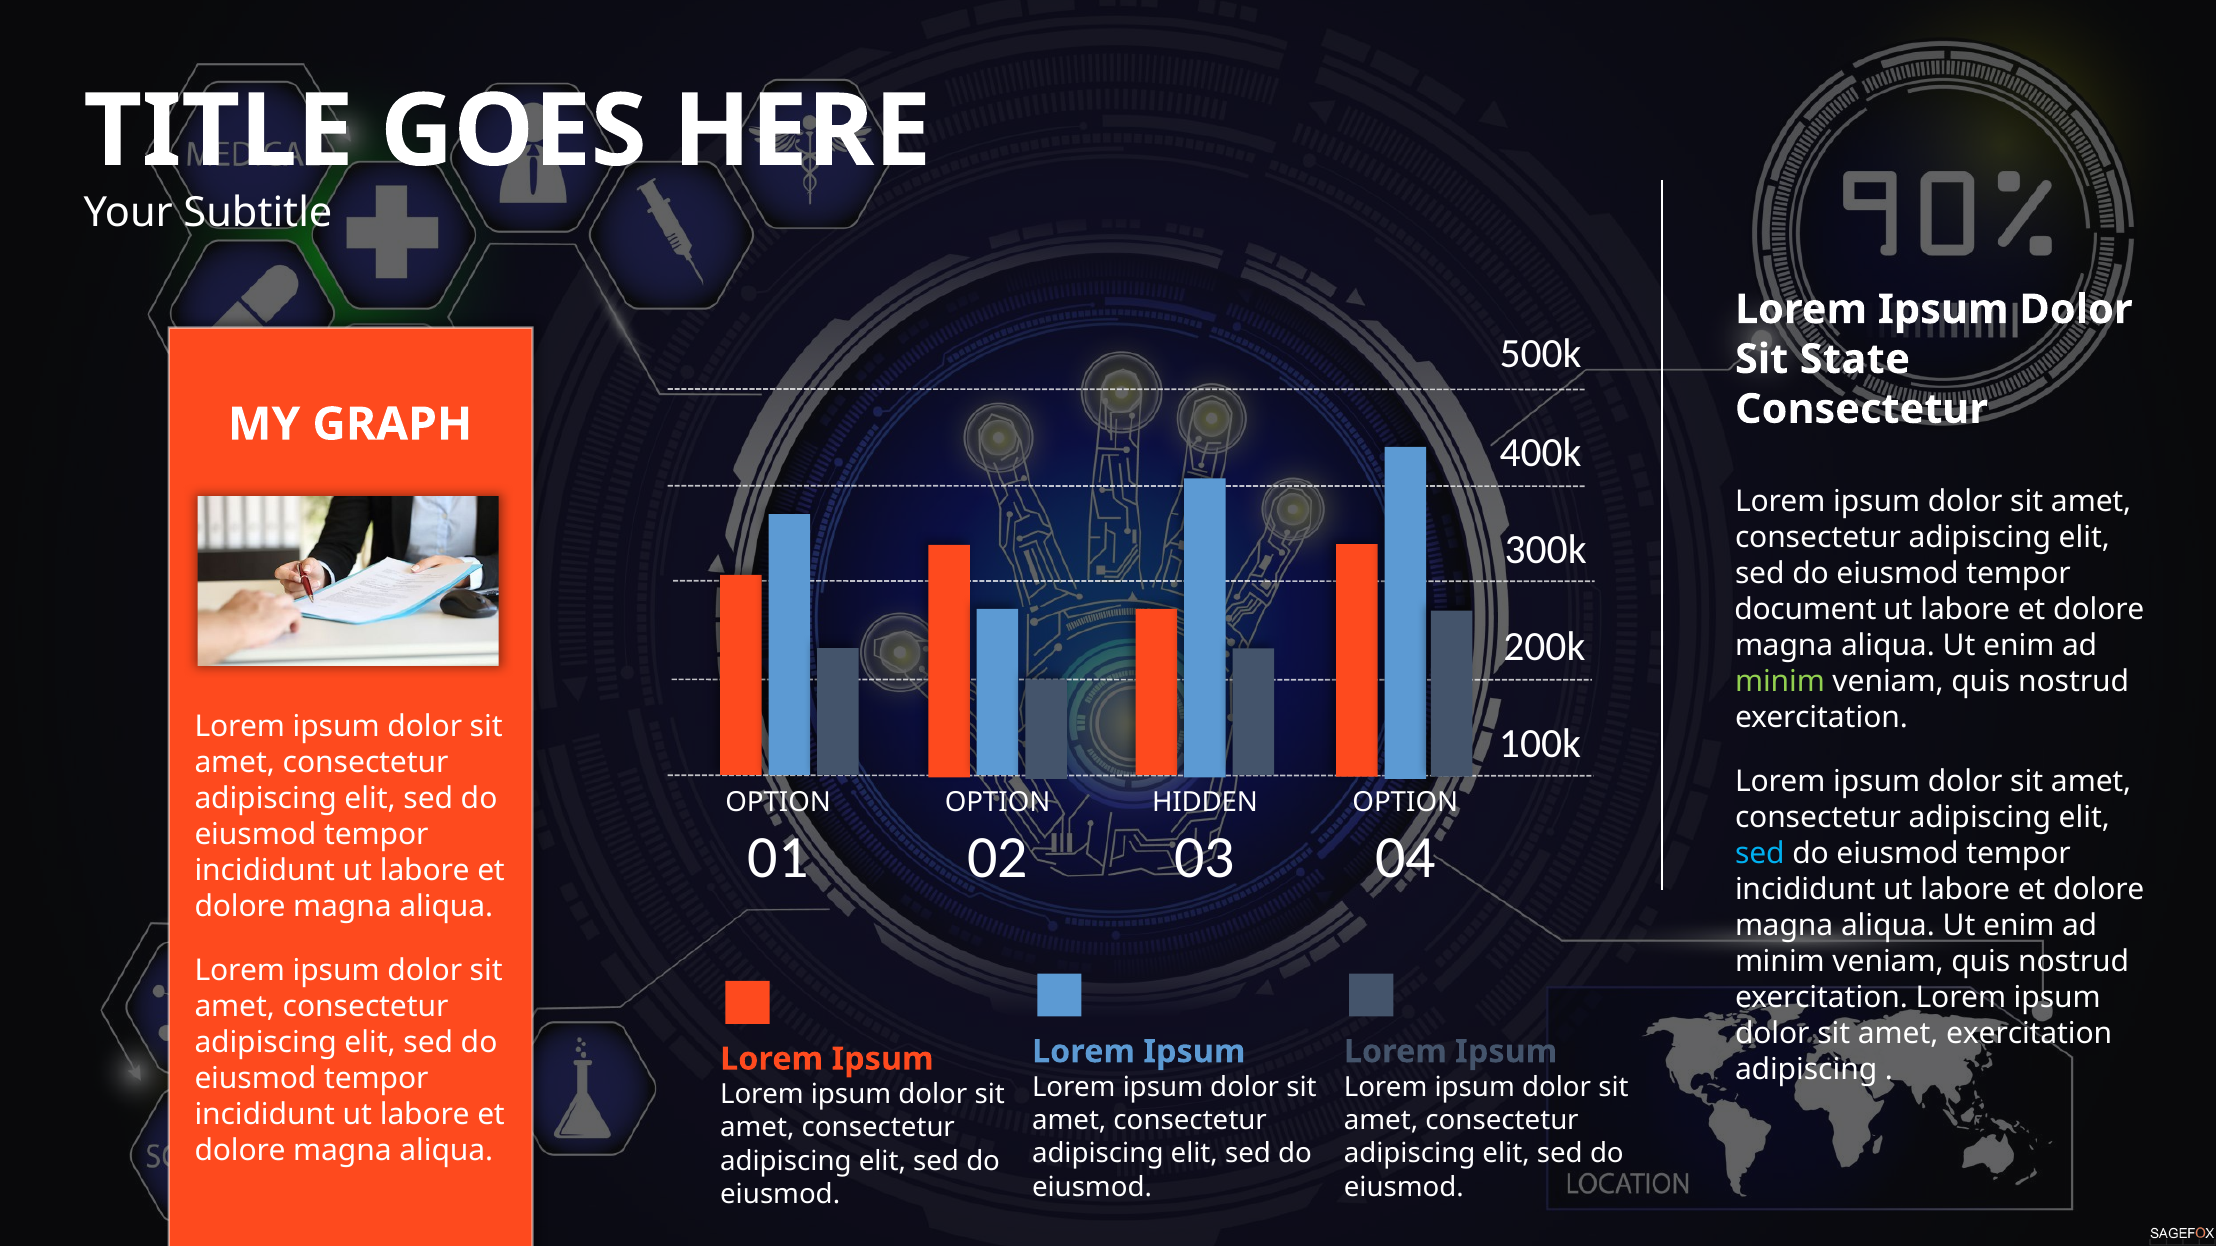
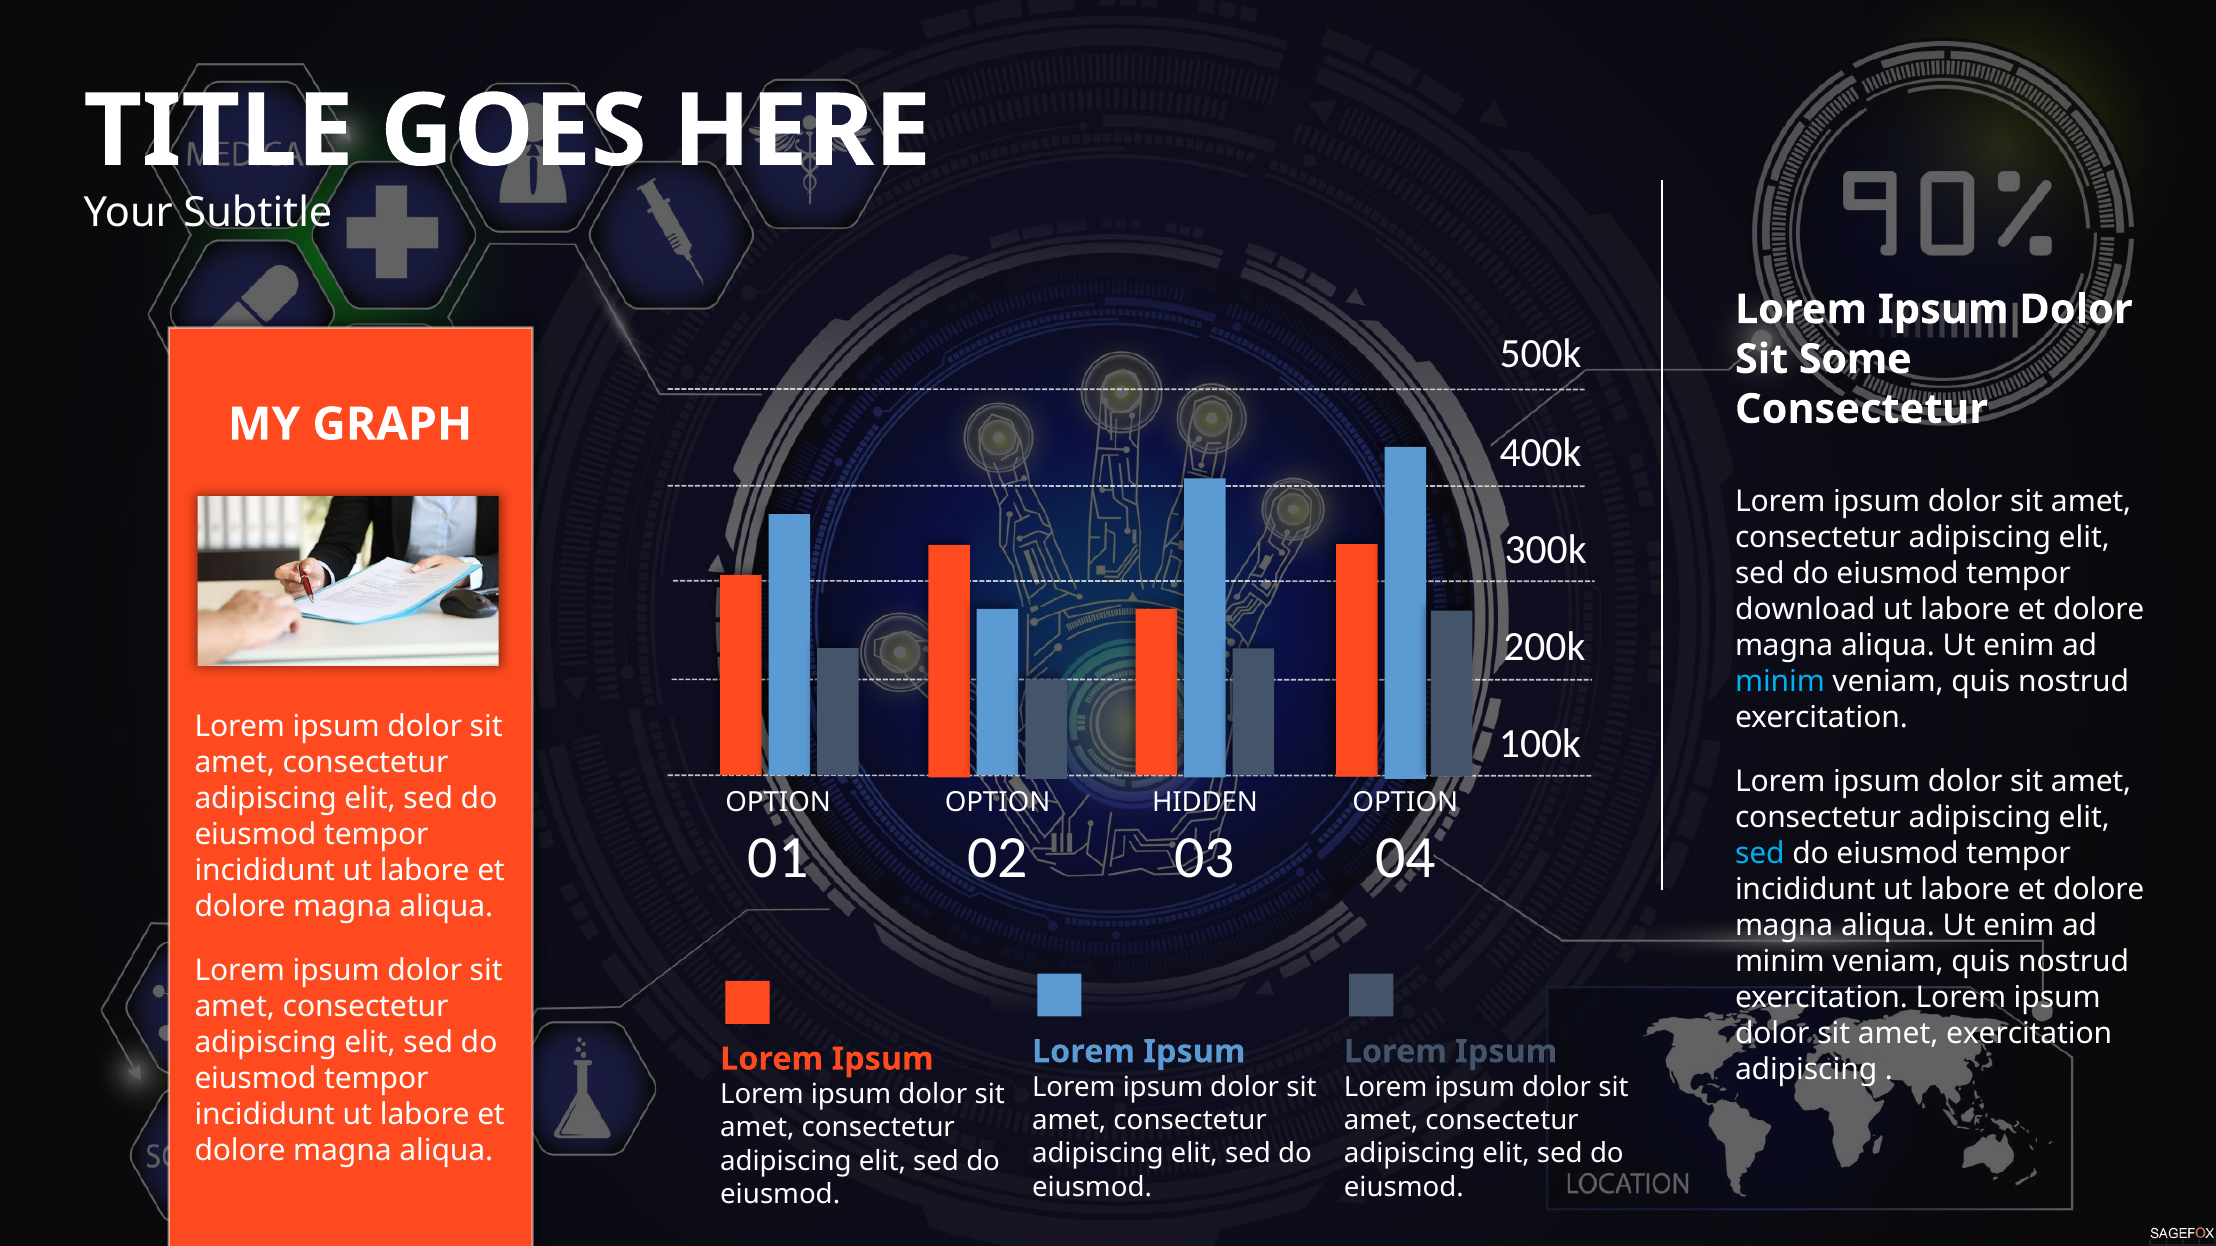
State: State -> Some (1855, 359)
document: document -> download (1805, 609)
minim colour: light green -> light blue (1780, 682)
